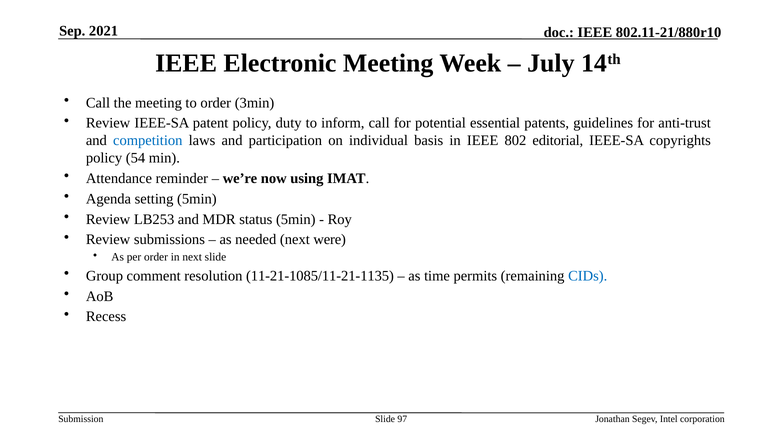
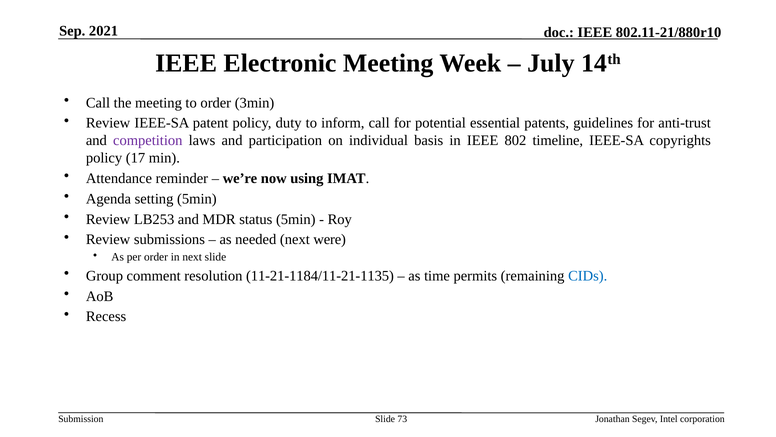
competition colour: blue -> purple (148, 140)
editorial: editorial -> timeline (558, 140)
54: 54 -> 17 (136, 158)
11-21-1085/11-21-1135: 11-21-1085/11-21-1135 -> 11-21-1184/11-21-1135 (320, 276)
97: 97 -> 73 (402, 419)
